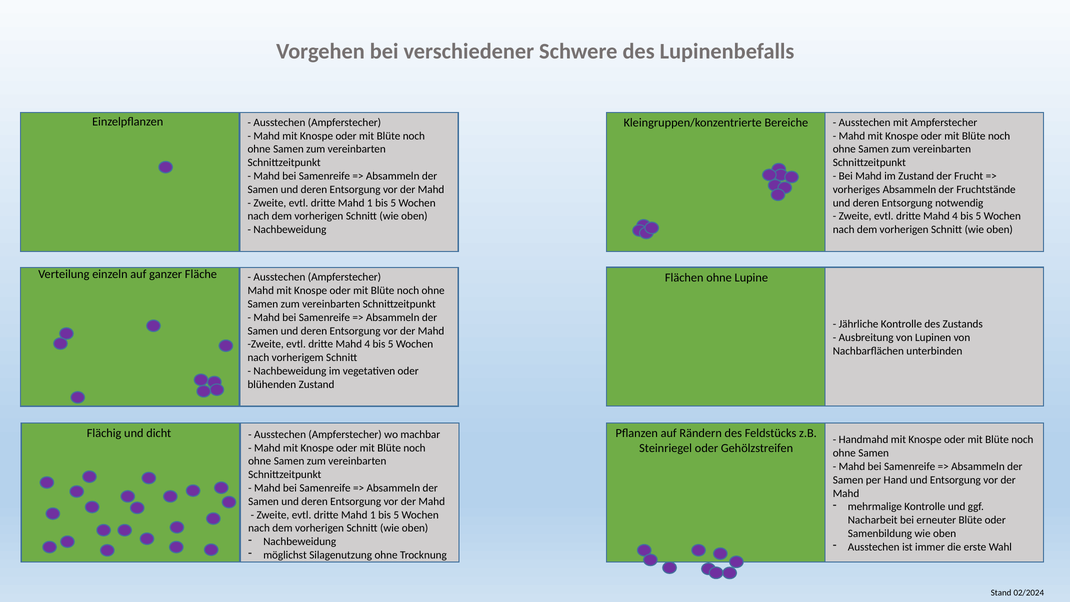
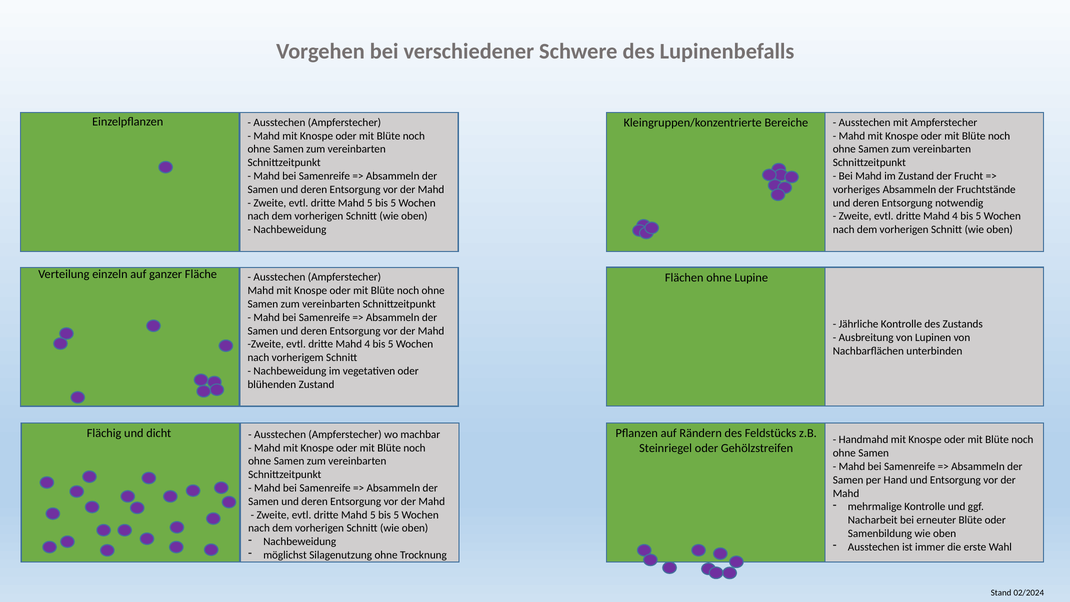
1: 1 -> 5 (370, 203)
1: 1 -> 5 (373, 515)
